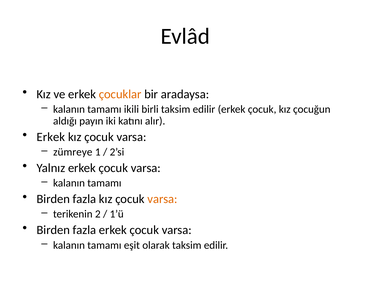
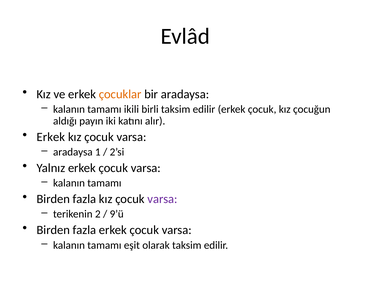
zümreye: zümreye -> aradaysa (73, 152)
varsa colour: orange -> purple (162, 199)
1’ü: 1’ü -> 9’ü (117, 214)
